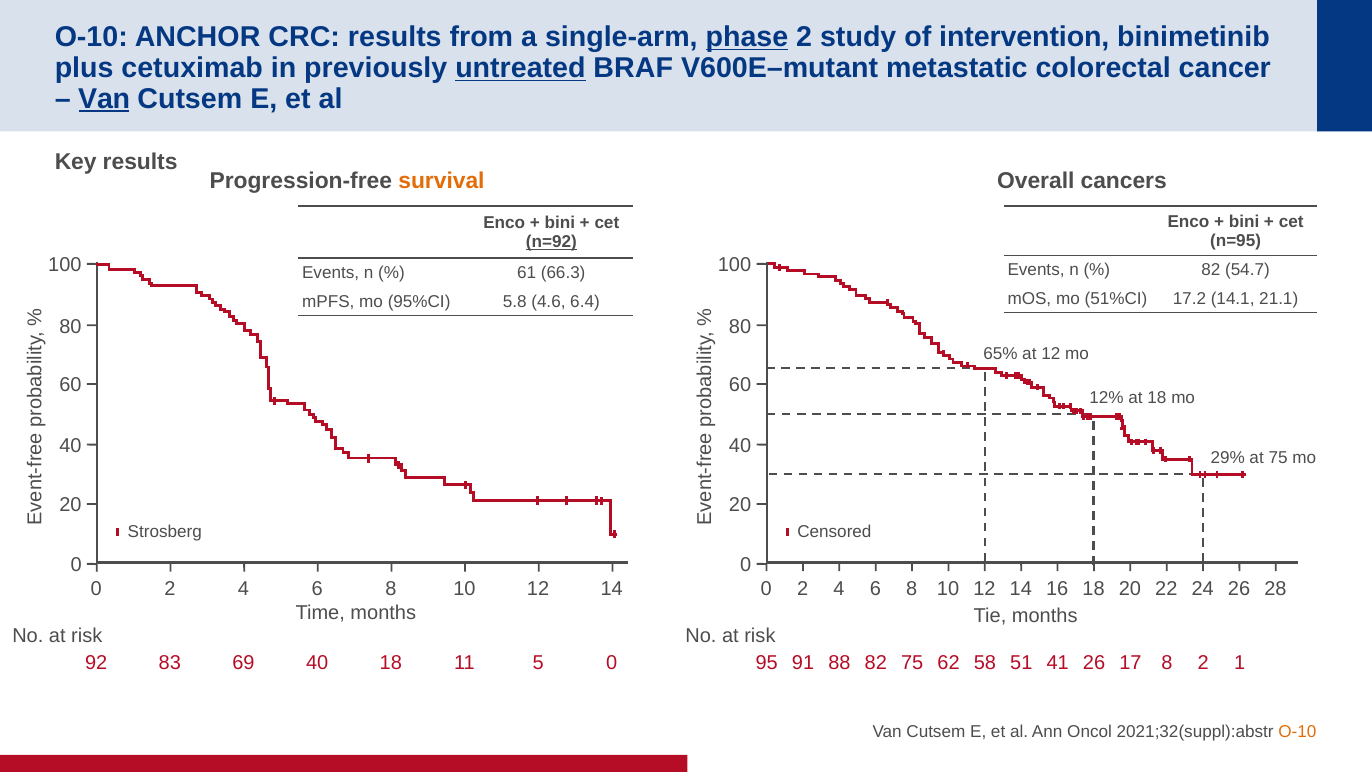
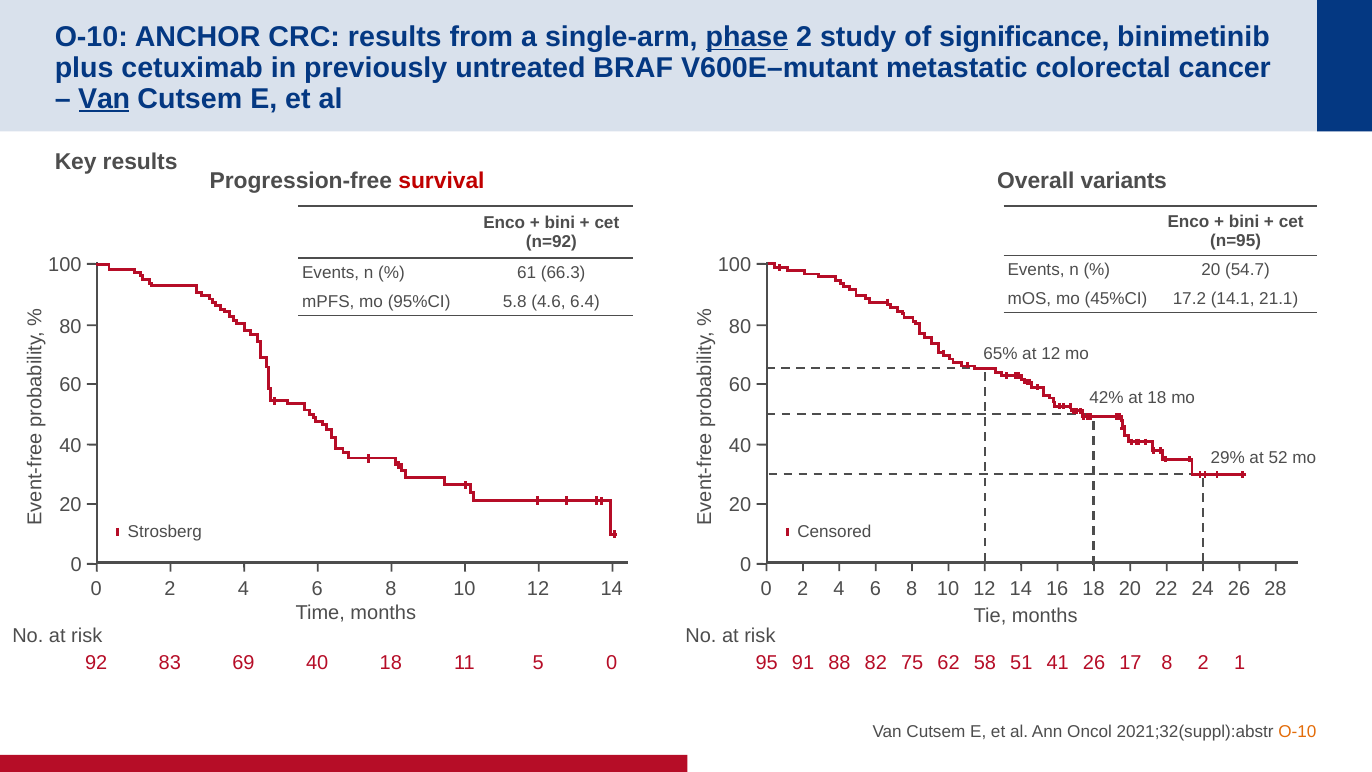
intervention: intervention -> significance (1024, 37)
untreated underline: present -> none (520, 68)
survival colour: orange -> red (441, 181)
cancers: cancers -> variants (1124, 181)
n=92 underline: present -> none (551, 242)
82: 82 -> 20 (1211, 270)
51%CI: 51%CI -> 45%CI (1116, 299)
12%: 12% -> 42% (1107, 398)
at 75: 75 -> 52 (1278, 458)
